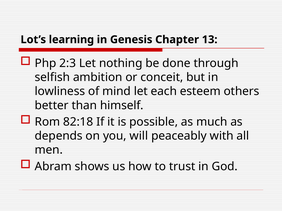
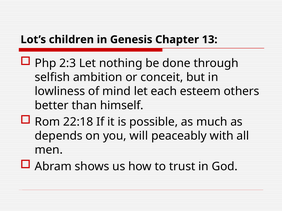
learning: learning -> children (71, 40)
82:18: 82:18 -> 22:18 (78, 122)
